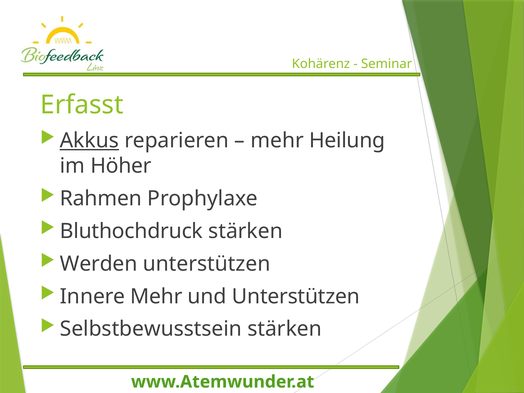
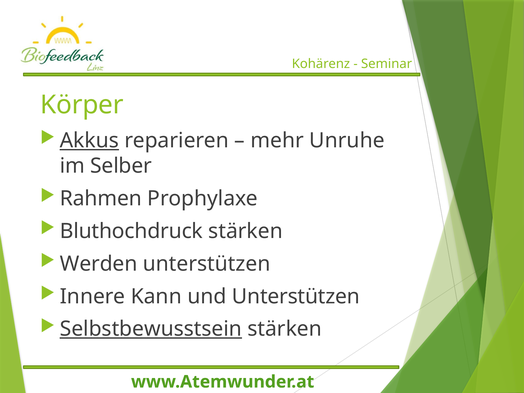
Erfasst: Erfasst -> Körper (82, 105)
Heilung: Heilung -> Unruhe (347, 141)
Höher: Höher -> Selber (121, 166)
Innere Mehr: Mehr -> Kann (156, 296)
Selbstbewusstsein underline: none -> present (151, 329)
